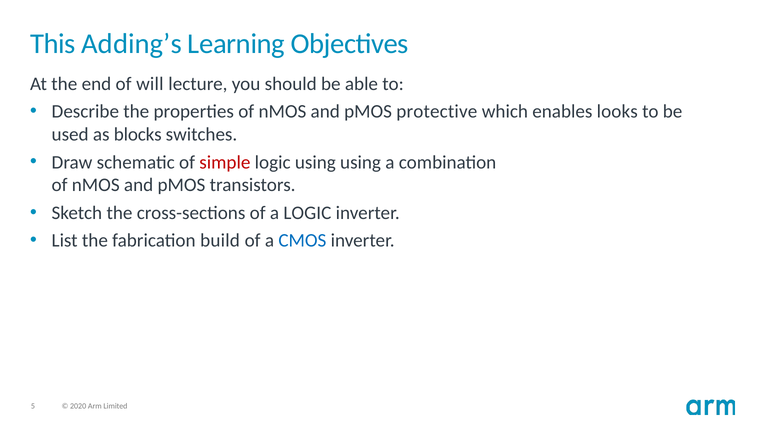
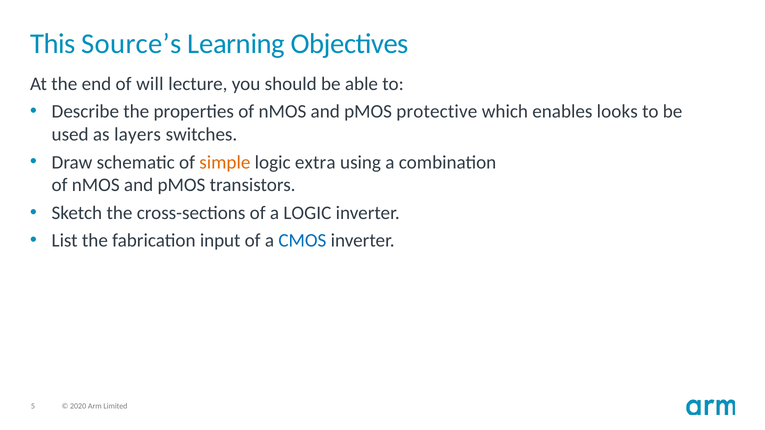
Adding’s: Adding’s -> Source’s (131, 44)
blocks: blocks -> layers (138, 135)
simple colour: red -> orange (225, 162)
logic using: using -> extra (315, 162)
build: build -> input (220, 241)
